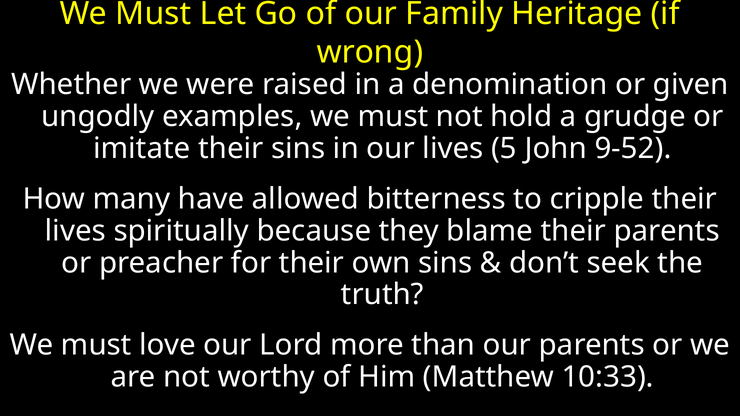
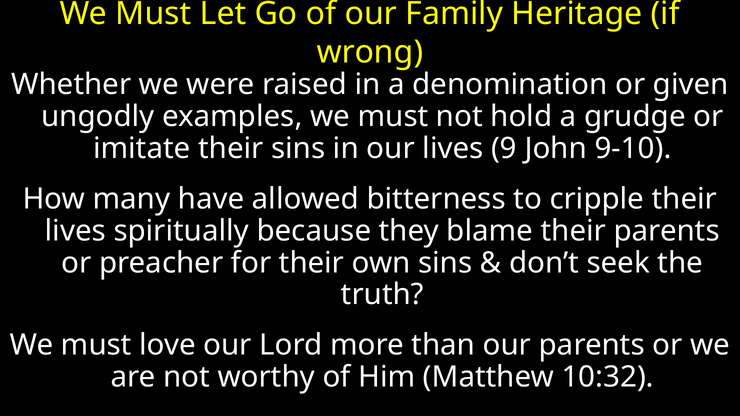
5: 5 -> 9 (504, 149)
9-52: 9-52 -> 9-10 (633, 149)
10:33: 10:33 -> 10:32 (608, 377)
